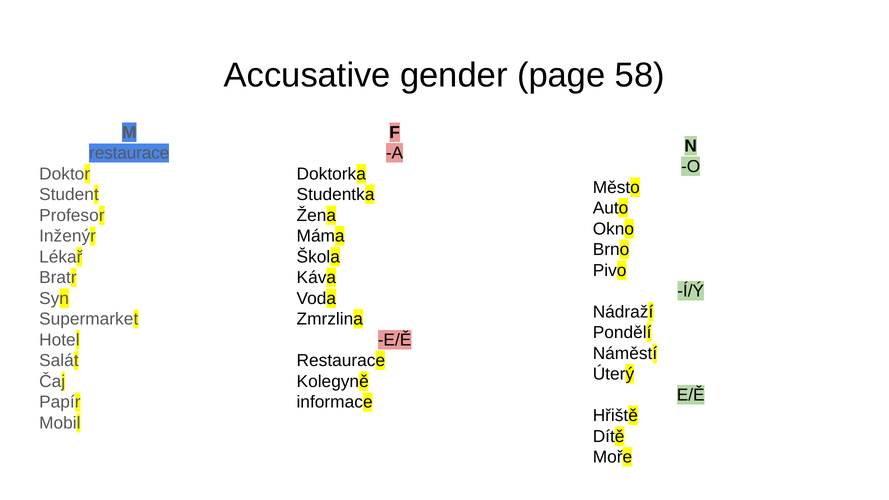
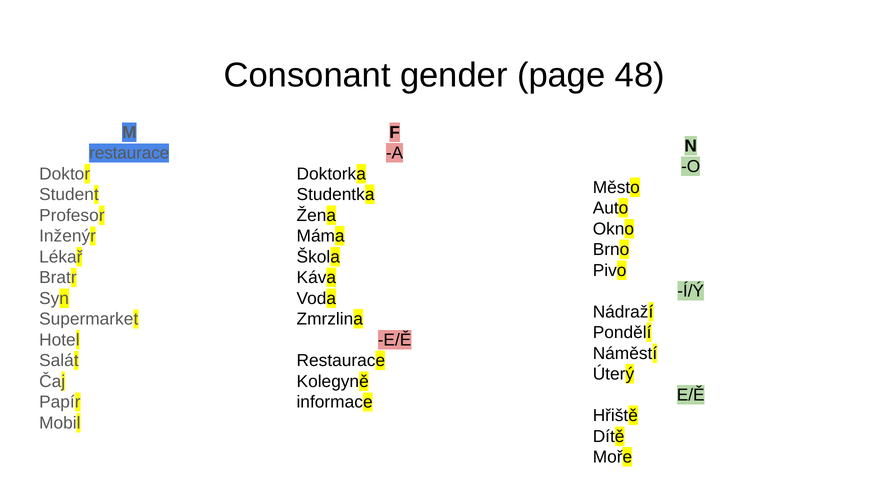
Accusative: Accusative -> Consonant (307, 75)
58: 58 -> 48 (640, 75)
